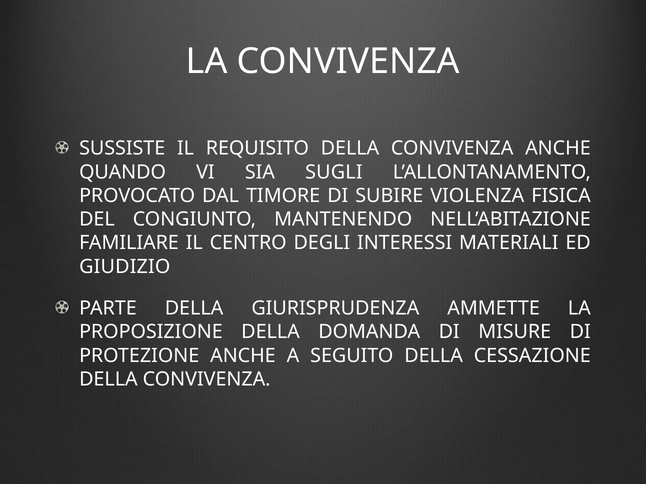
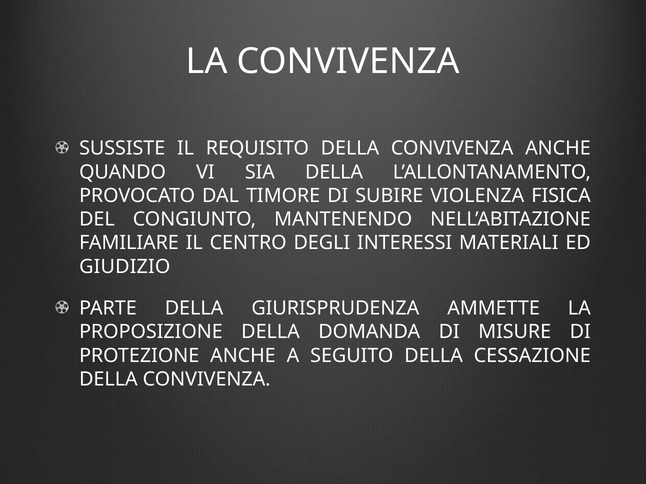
SIA SUGLI: SUGLI -> DELLA (334, 172)
